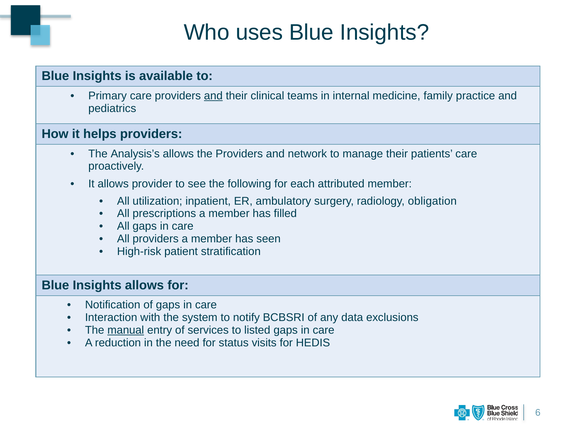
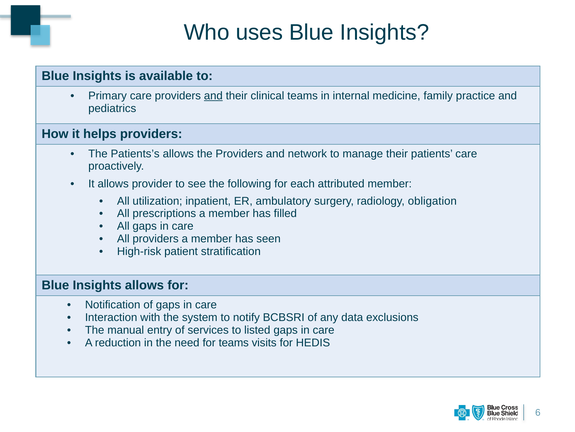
Analysis’s: Analysis’s -> Patients’s (135, 153)
manual underline: present -> none (126, 330)
for status: status -> teams (234, 342)
